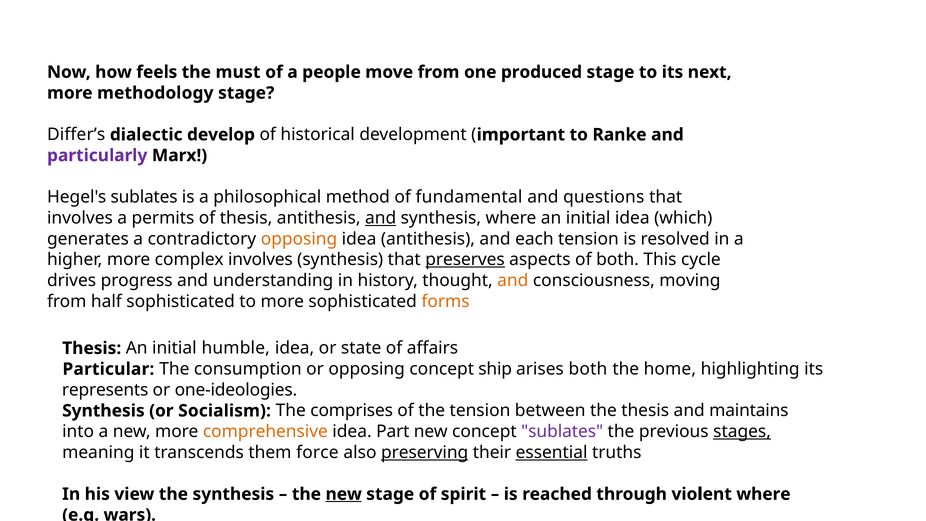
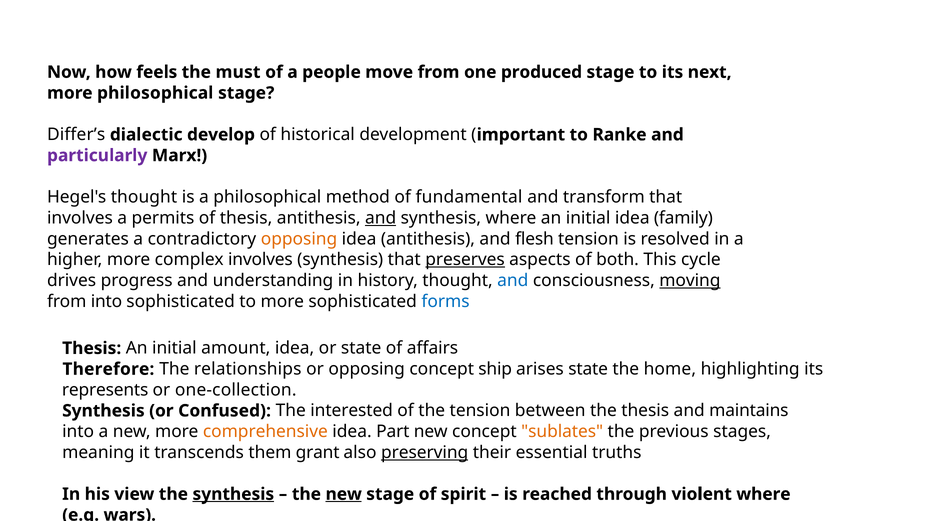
more methodology: methodology -> philosophical (155, 93)
Hegel's sublates: sublates -> thought (144, 197)
questions: questions -> transform (604, 197)
which: which -> family (683, 218)
each: each -> flesh (534, 239)
and colour: orange -> blue (513, 280)
moving underline: none -> present (690, 280)
from half: half -> into (106, 301)
forms colour: orange -> blue (446, 301)
humble: humble -> amount (236, 348)
Particular: Particular -> Therefore (108, 369)
consumption: consumption -> relationships (248, 369)
arises both: both -> state (588, 369)
one-ideologies: one-ideologies -> one-collection (236, 390)
Socialism: Socialism -> Confused (225, 411)
comprises: comprises -> interested (352, 411)
sublates colour: purple -> orange (562, 432)
stages underline: present -> none (742, 432)
force: force -> grant (318, 452)
essential underline: present -> none (552, 452)
synthesis underline: none -> present (233, 494)
